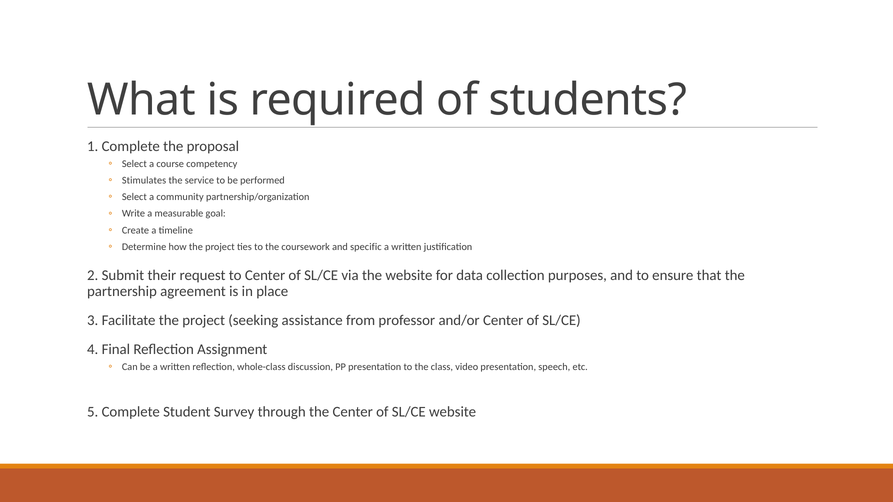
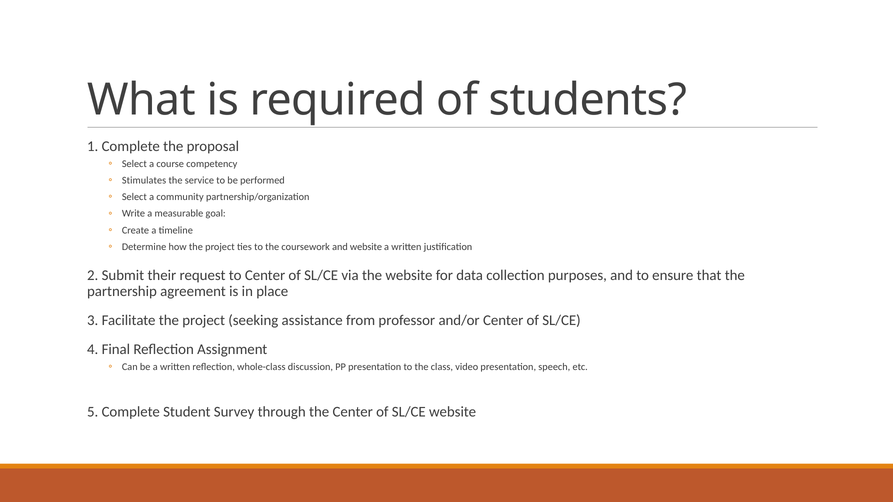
and specific: specific -> website (366, 247)
